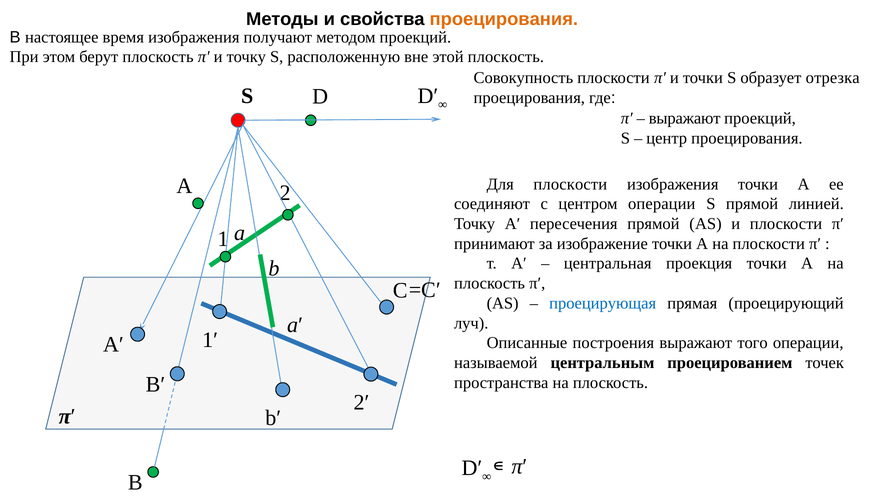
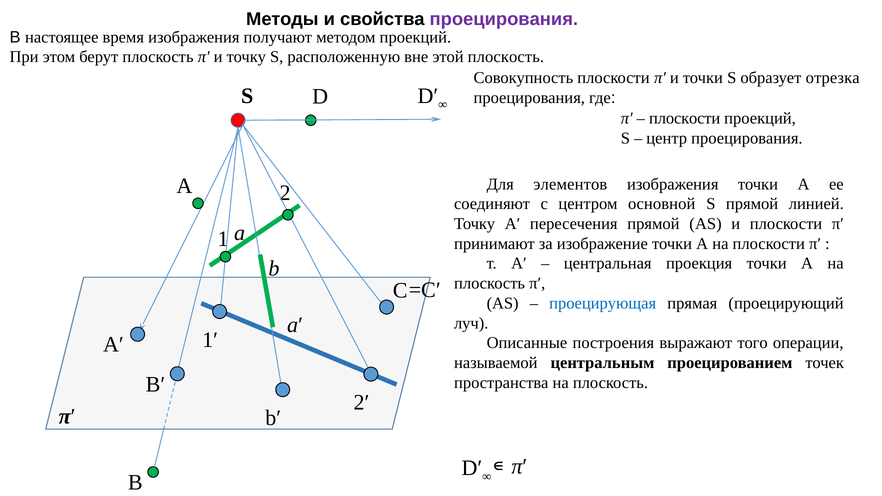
проецирования colour: orange -> purple (504, 19)
выражают: выражают -> плоскости (685, 118)
Для плоскости: плоскости -> элементов (570, 184)
центром операции: операции -> основной (662, 204)
